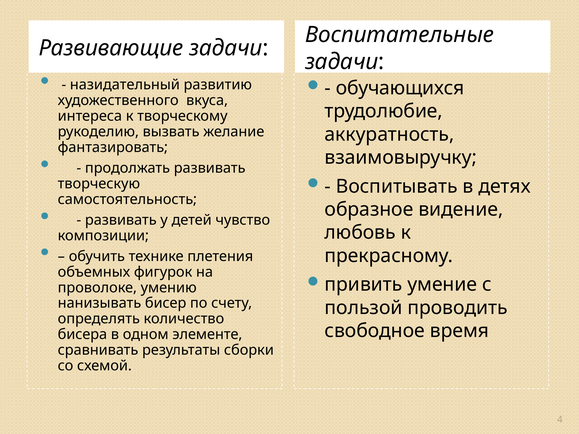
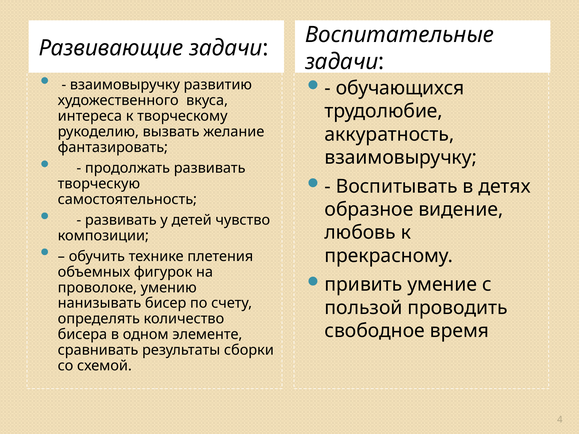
назидательный: назидательный -> взаимовыручку (125, 85)
